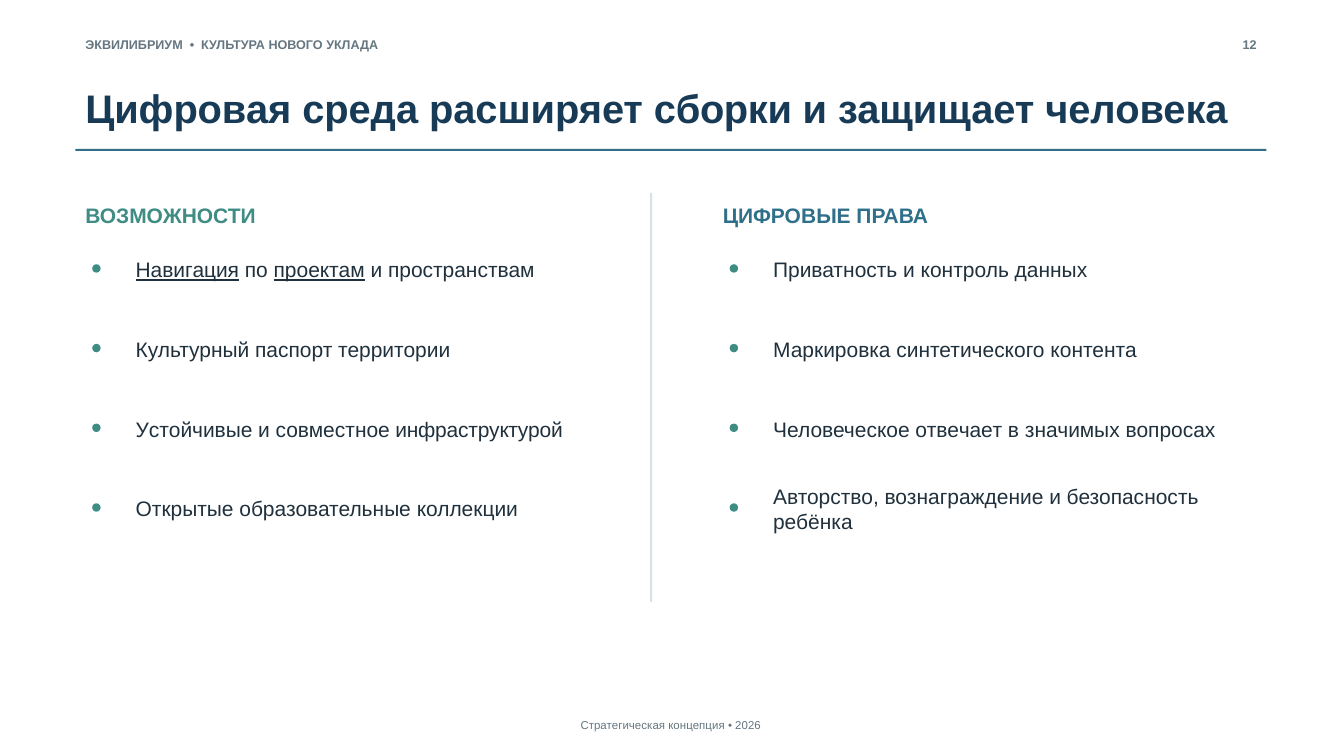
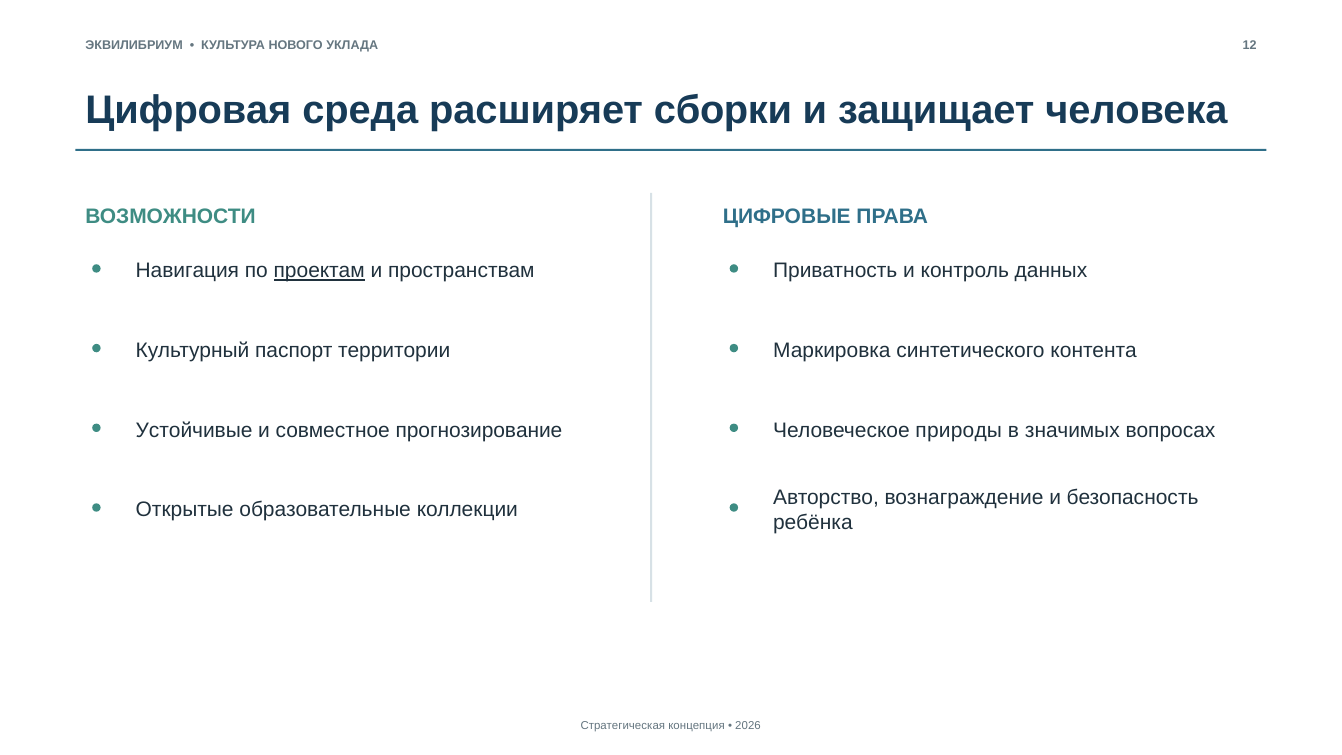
Навигация underline: present -> none (187, 271)
инфраструктурой: инфраструктурой -> прогнозирование (479, 430)
отвечает: отвечает -> природы (959, 430)
